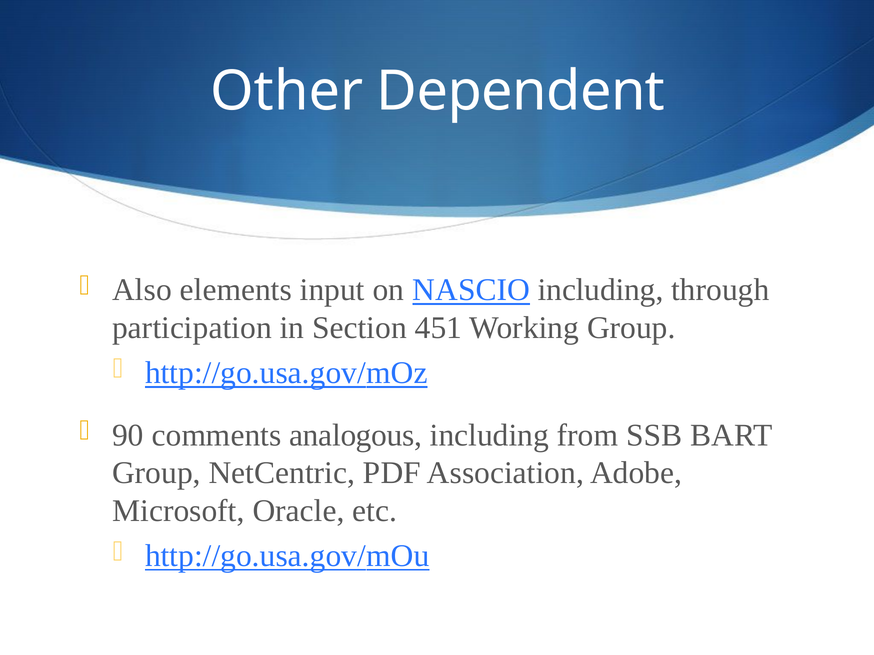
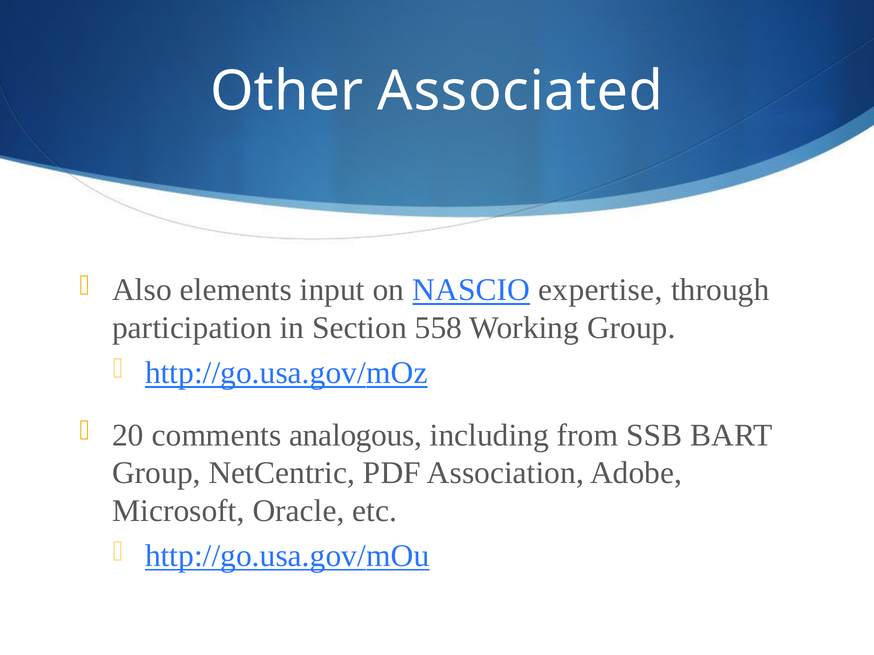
Dependent: Dependent -> Associated (520, 92)
NASCIO including: including -> expertise (600, 290)
451: 451 -> 558 (438, 328)
90: 90 -> 20 (128, 435)
